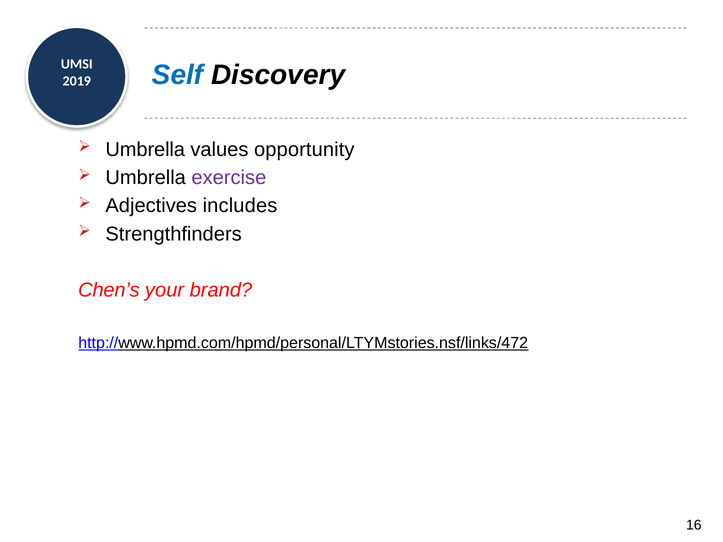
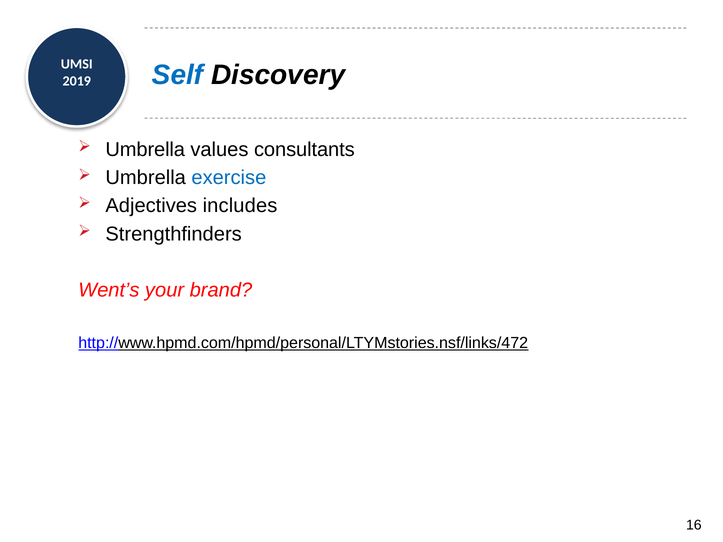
opportunity: opportunity -> consultants (304, 150)
exercise colour: purple -> blue (229, 178)
Chen’s: Chen’s -> Went’s (109, 290)
